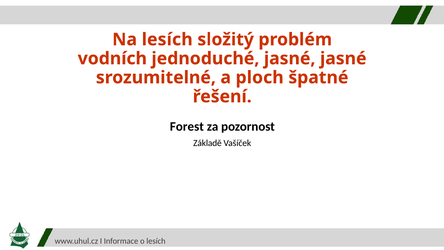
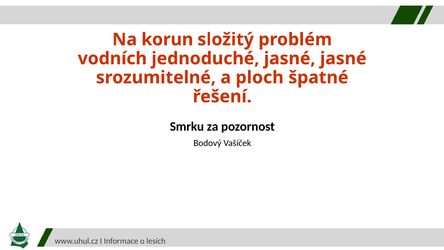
Na lesích: lesích -> korun (167, 39)
Forest: Forest -> Smrku (187, 126)
Základě: Základě -> Bodový (207, 143)
